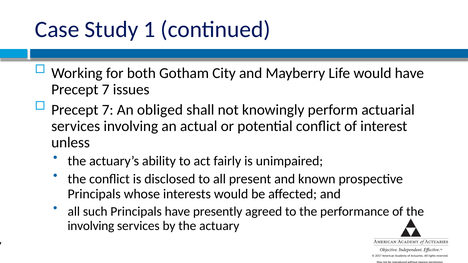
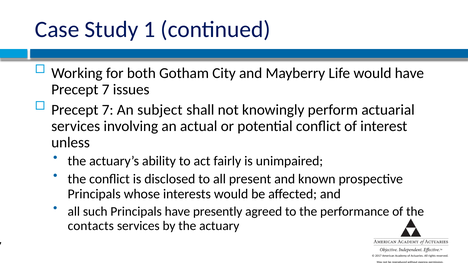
obliged: obliged -> subject (160, 110)
involving: involving -> contacts (91, 226)
